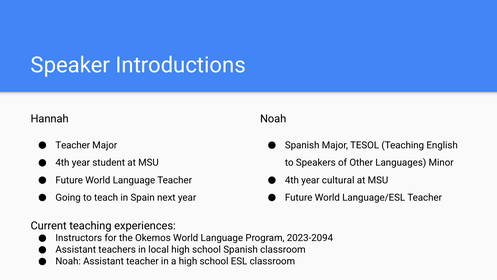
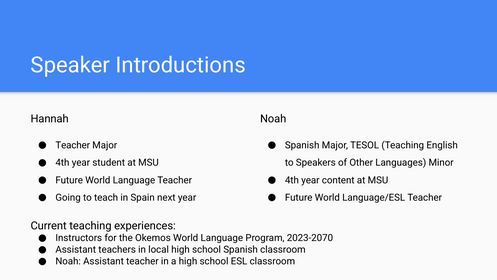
cultural: cultural -> content (338, 180)
2023-2094: 2023-2094 -> 2023-2070 (310, 238)
